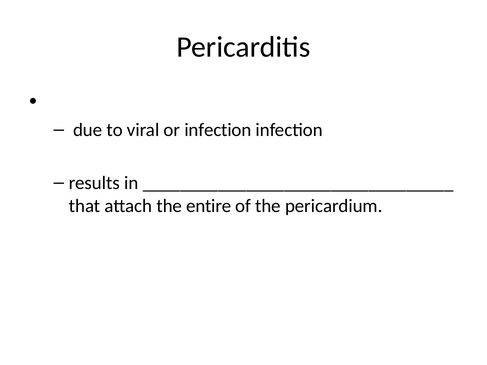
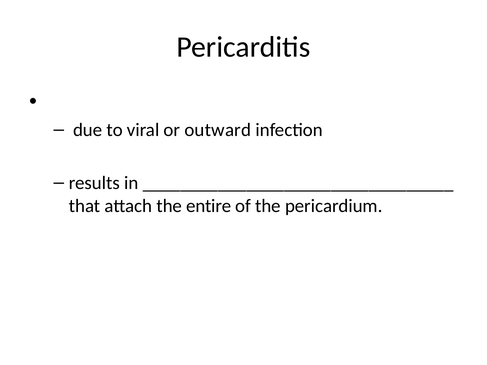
or infection: infection -> outward (218, 130)
